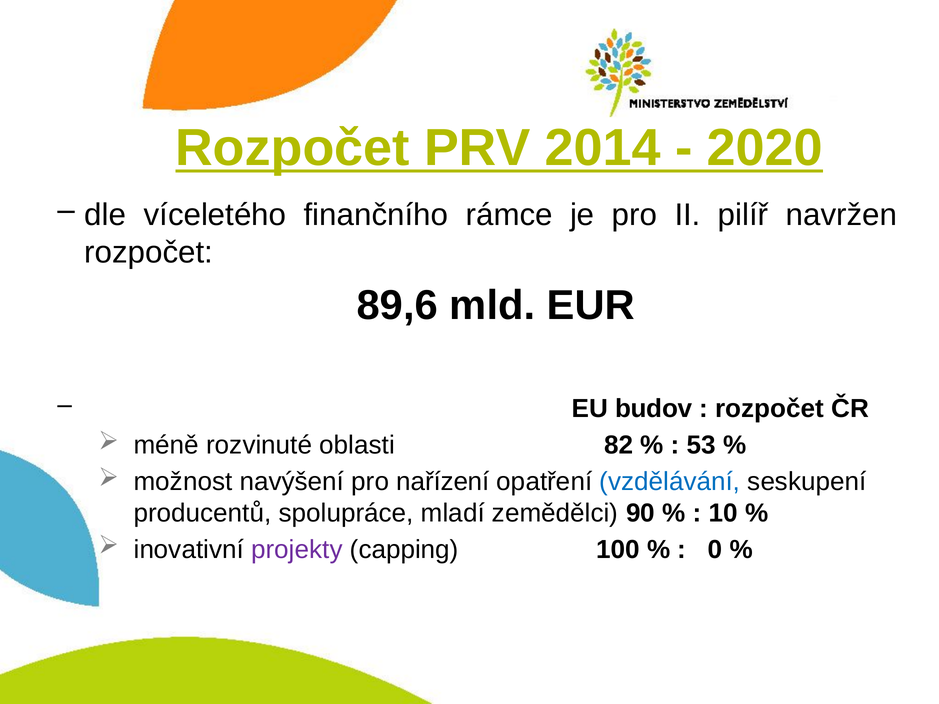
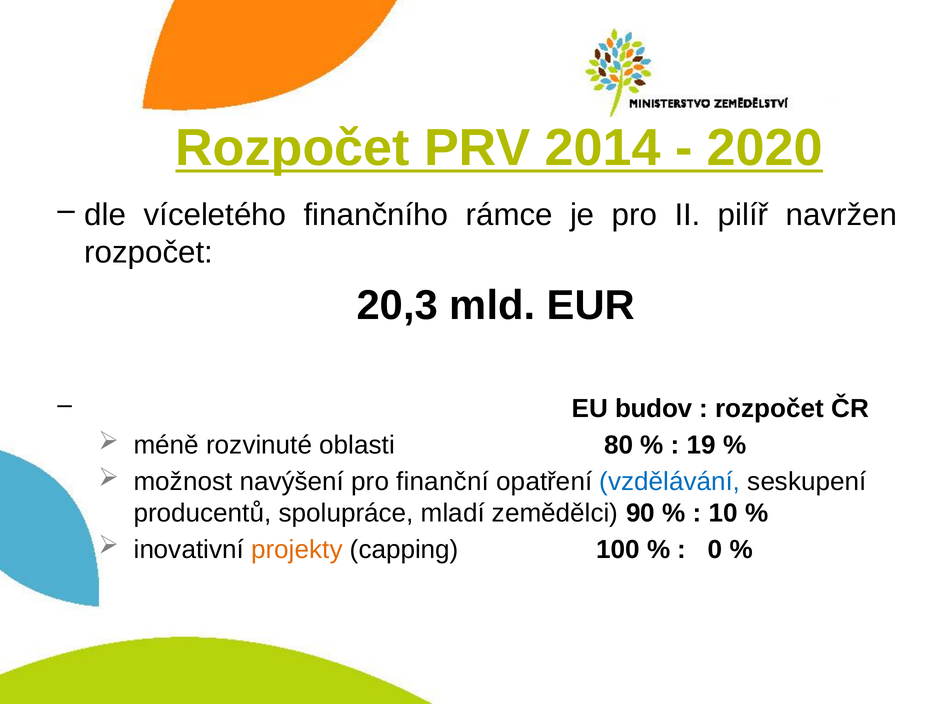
89,6: 89,6 -> 20,3 (397, 306)
82: 82 -> 80 (619, 445)
53: 53 -> 19 (701, 445)
nařízení: nařízení -> finanční (443, 482)
projekty colour: purple -> orange (297, 550)
